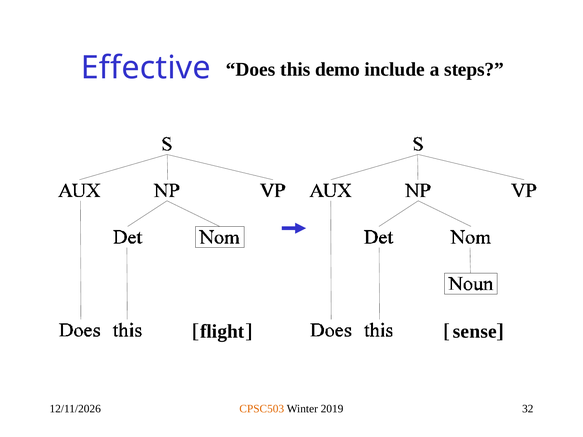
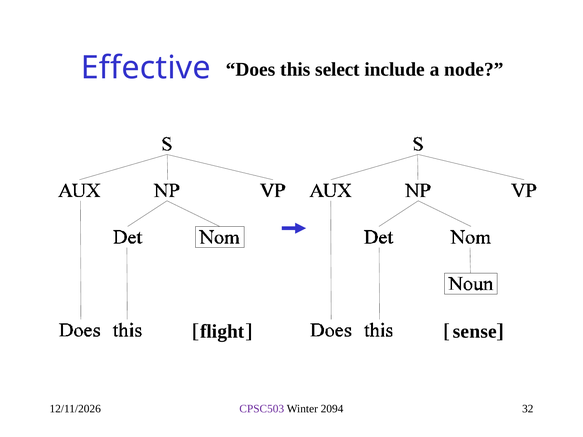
demo: demo -> select (338, 69)
steps: steps -> node (474, 69)
CPSC503 colour: orange -> purple (262, 409)
2019: 2019 -> 2094 (332, 409)
